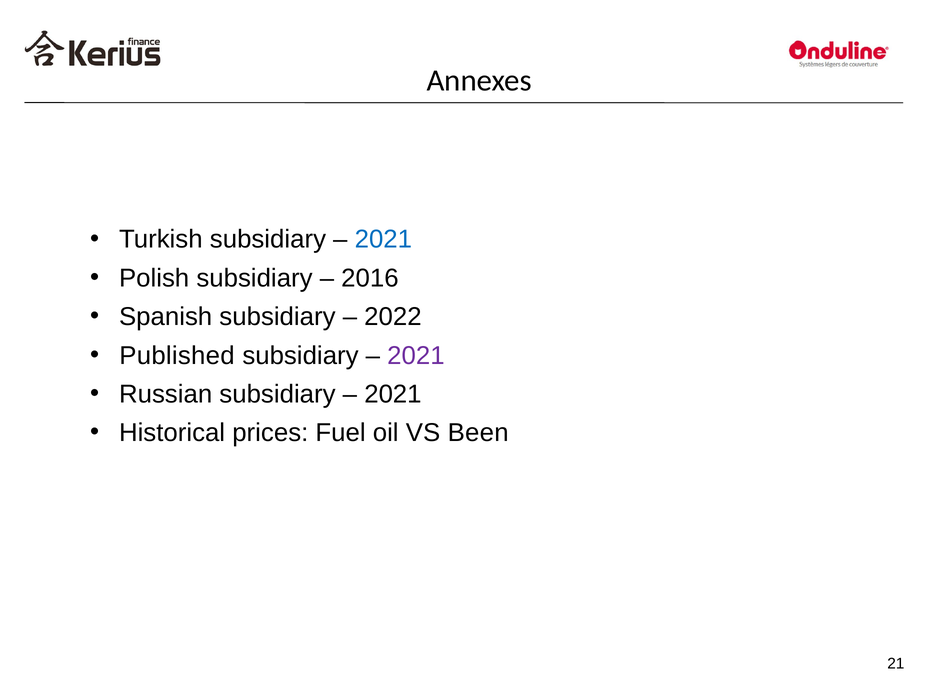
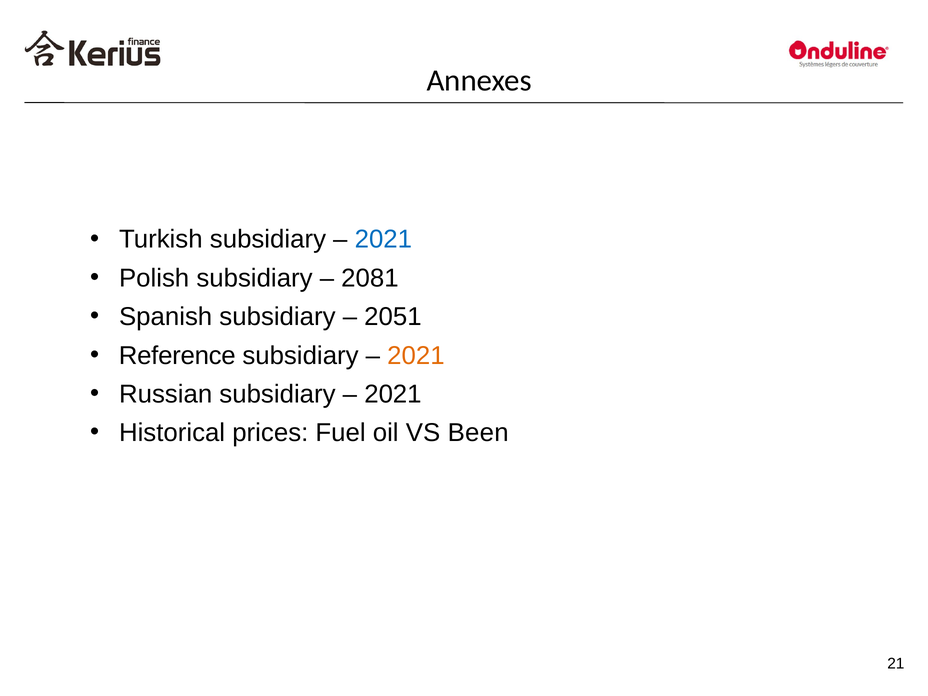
2016: 2016 -> 2081 (370, 278)
2022: 2022 -> 2051 (393, 317)
Published: Published -> Reference (177, 356)
2021 colour: purple -> orange (416, 356)
